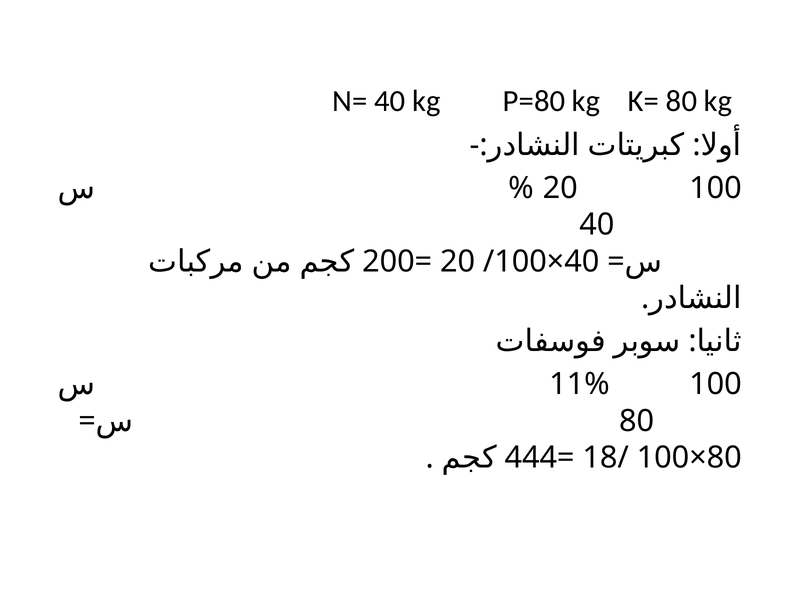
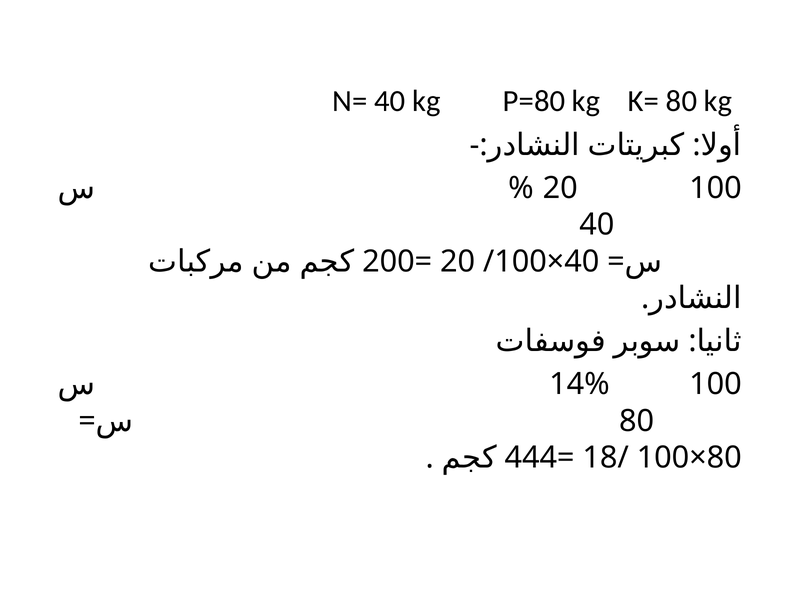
11%: 11% -> 14% (579, 384)
